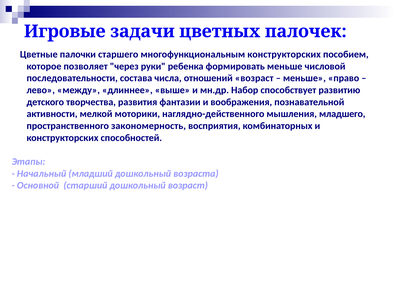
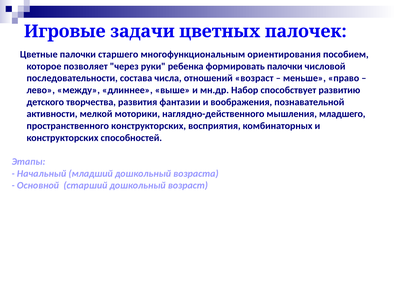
многофункциональным конструкторских: конструкторских -> ориентирования (284, 54)
формировать меньше: меньше -> палочки (285, 66)
пространственного закономерность: закономерность -> конструкторских (149, 126)
